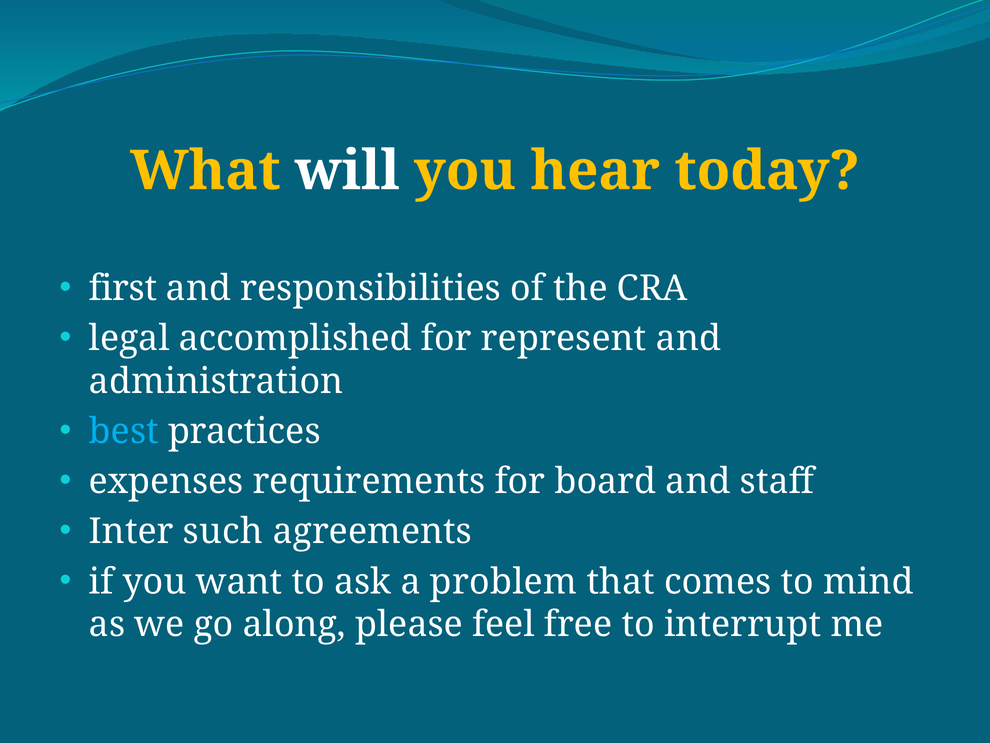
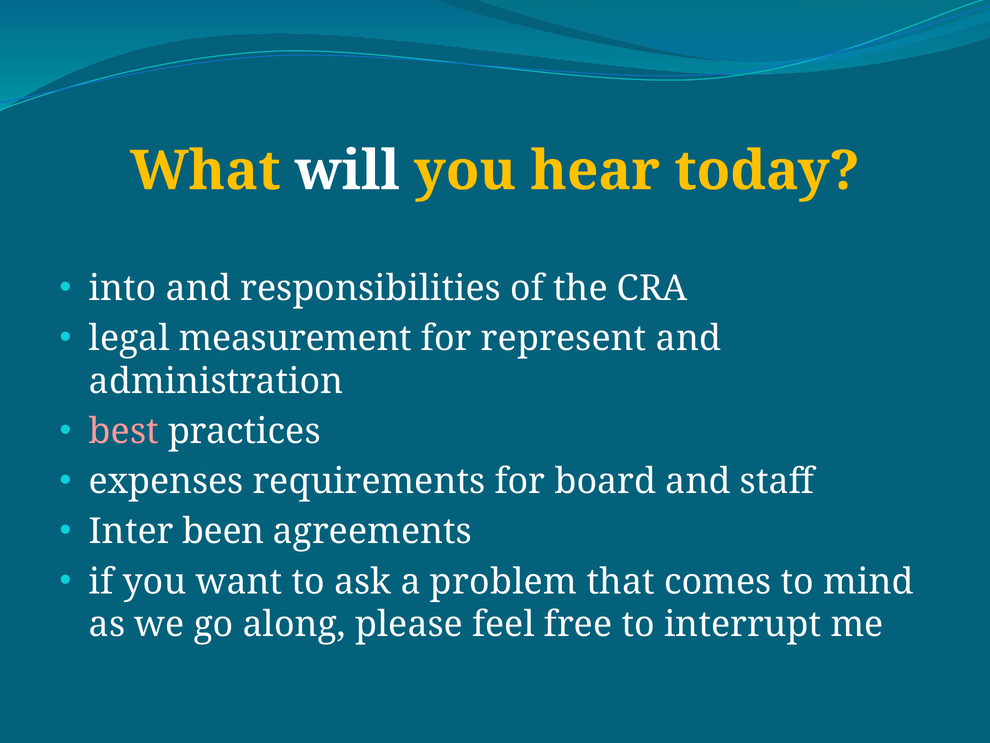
first: first -> into (123, 288)
accomplished: accomplished -> measurement (295, 338)
best colour: light blue -> pink (124, 431)
such: such -> been (223, 531)
